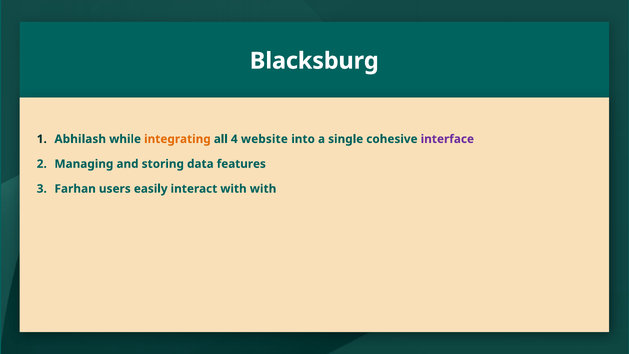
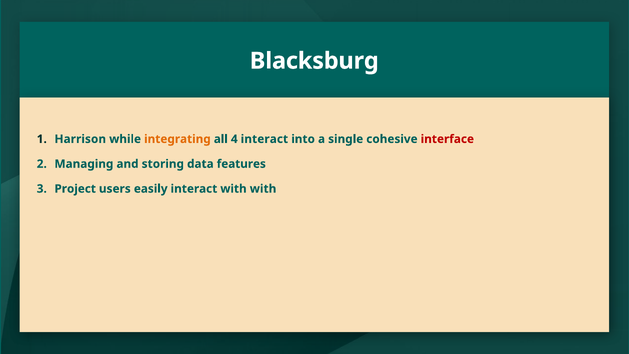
Abhilash: Abhilash -> Harrison (80, 139)
4 website: website -> interact (264, 139)
interface colour: purple -> red (447, 139)
Farhan: Farhan -> Project (75, 189)
